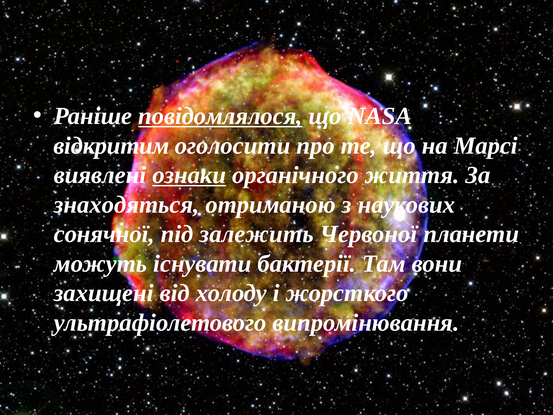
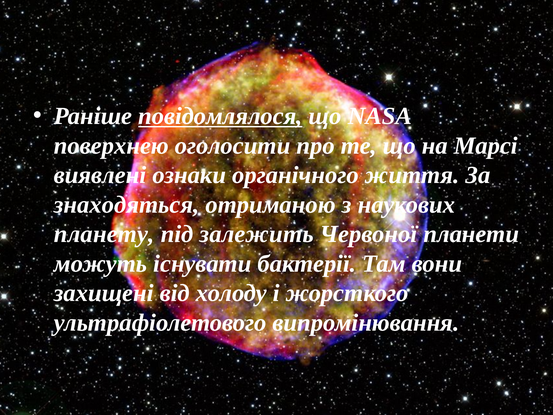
відкритим: відкритим -> поверхнею (111, 146)
ознаки underline: present -> none (189, 175)
сонячної: сонячної -> планету (104, 234)
